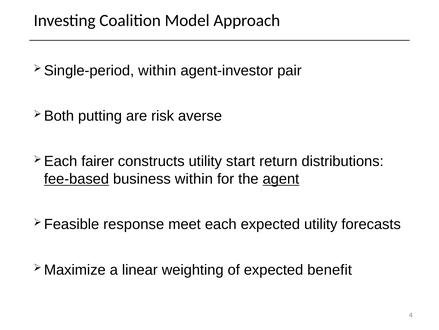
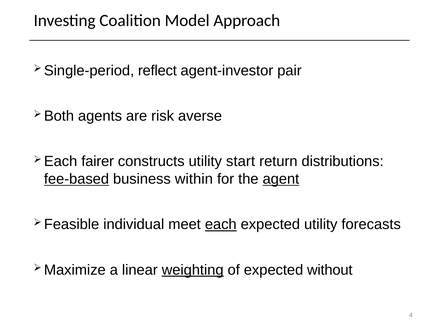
within: within -> reflect (157, 70)
putting: putting -> agents (100, 116)
response: response -> individual (134, 224)
each underline: none -> present (221, 224)
weighting underline: none -> present (193, 269)
benefit: benefit -> without (330, 269)
